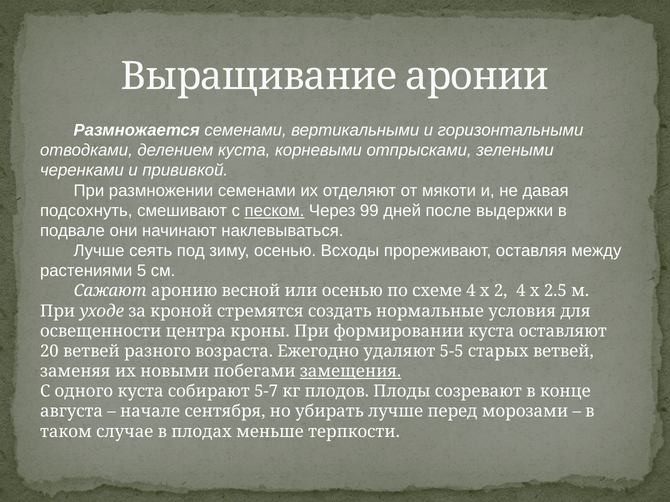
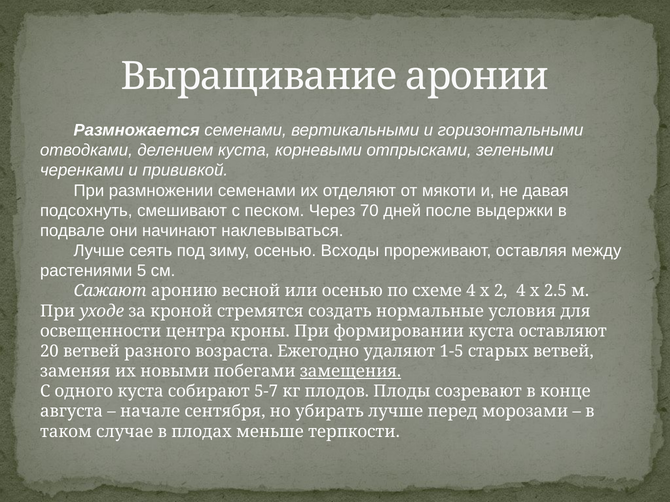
песком underline: present -> none (274, 211)
99: 99 -> 70 (369, 211)
5-5: 5-5 -> 1-5 (452, 352)
